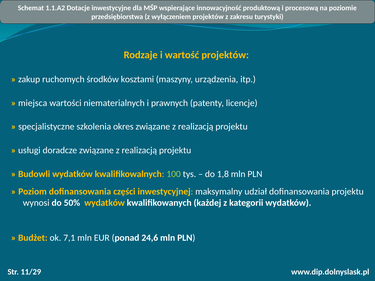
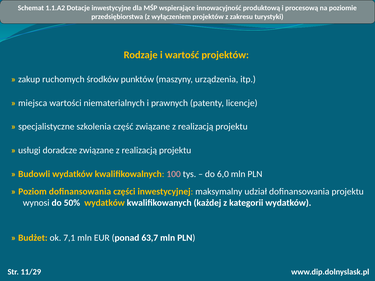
kosztami: kosztami -> punktów (137, 79)
okres: okres -> część (123, 127)
100 colour: light green -> pink (174, 174)
1,8: 1,8 -> 6,0 (223, 174)
24,6: 24,6 -> 63,7 (150, 238)
